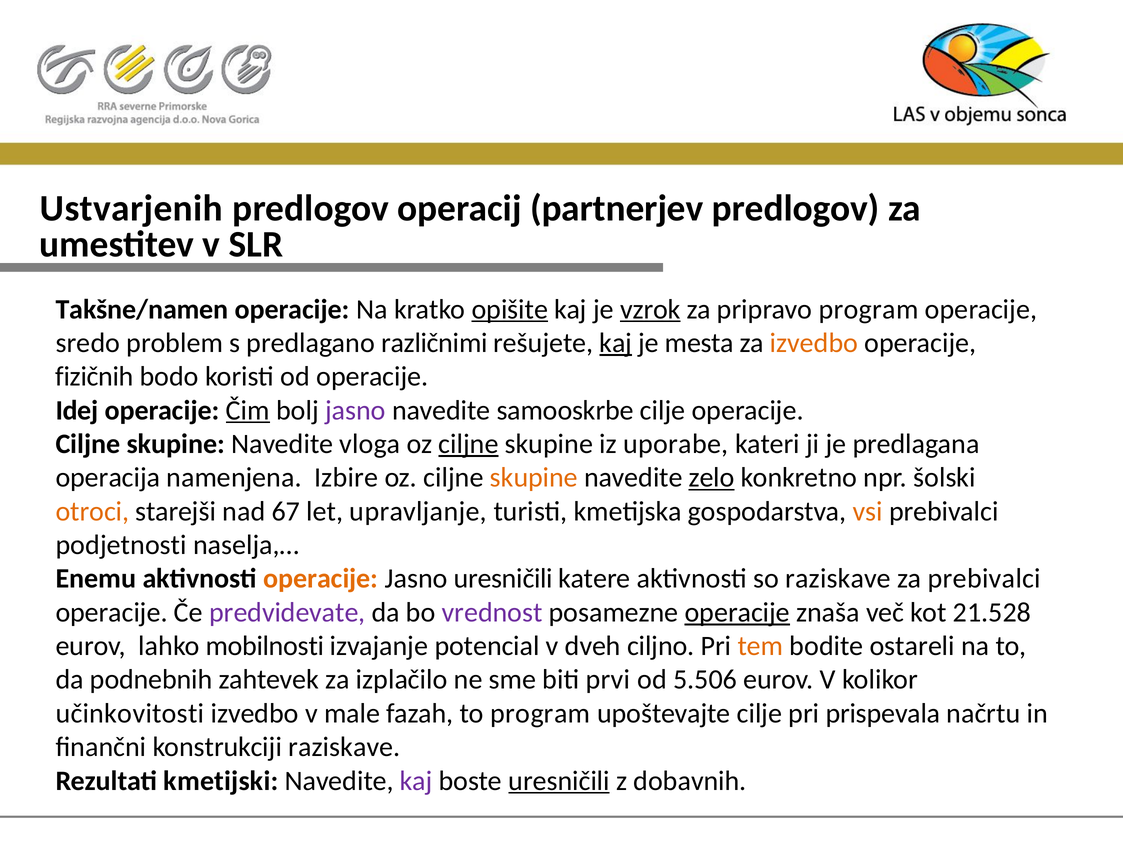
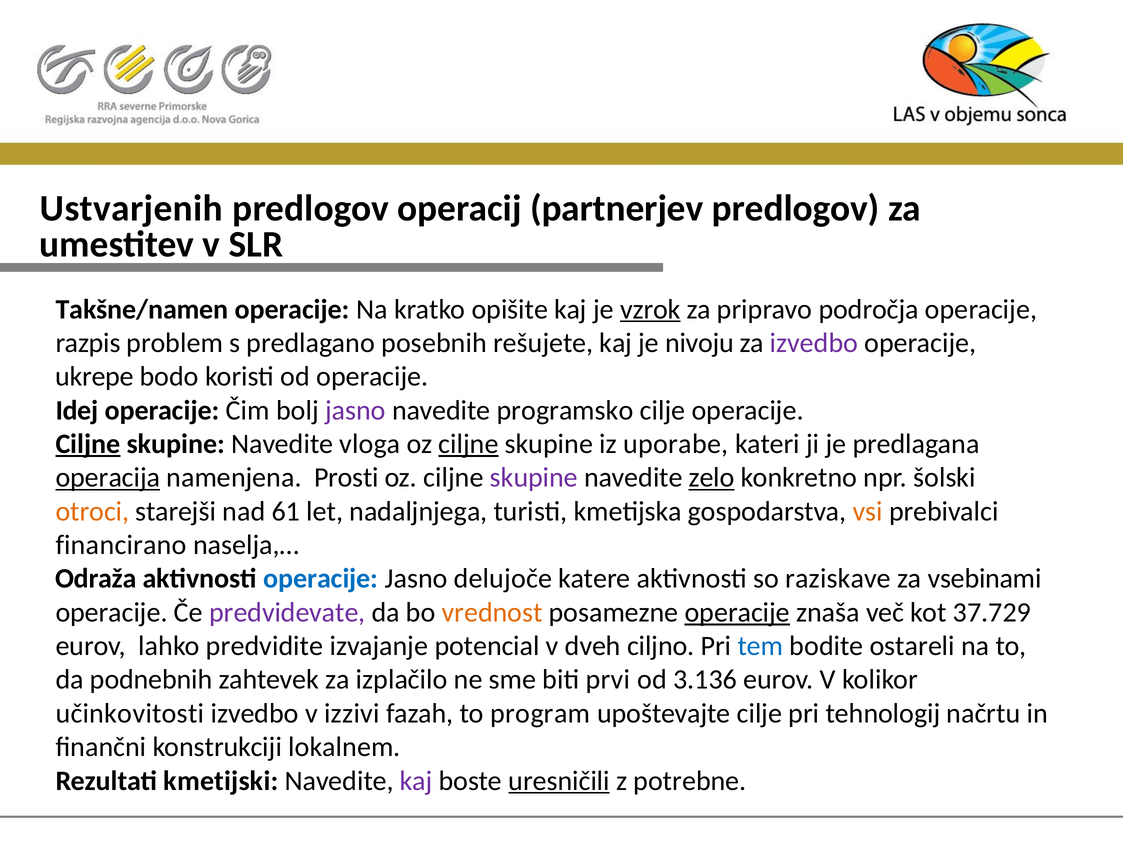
opišite underline: present -> none (510, 309)
pripravo program: program -> področja (869, 309)
sredo: sredo -> razpis (88, 343)
različnimi: različnimi -> posebnih (434, 343)
kaj underline: present -> none (616, 343)
mesta: mesta -> nivoju (699, 343)
izvedbo colour: orange -> purple (814, 343)
fizičnih: fizičnih -> ukrepe (95, 377)
Čim underline: present -> none (248, 410)
samooskrbe: samooskrbe -> programsko (565, 410)
Ciljne underline: none -> present (88, 444)
operacija underline: none -> present (108, 478)
Izbire: Izbire -> Prosti (346, 478)
skupine colour: orange -> purple (534, 478)
67: 67 -> 61 (286, 511)
upravljanje: upravljanje -> nadaljnjega (418, 511)
podjetnosti: podjetnosti -> financirano (121, 545)
Enemu: Enemu -> Odraža (96, 579)
operacije colour: orange -> blue (321, 579)
Jasno uresničili: uresničili -> delujoče (503, 579)
za prebivalci: prebivalci -> vsebinami (985, 579)
vrednost colour: purple -> orange (492, 613)
21.528: 21.528 -> 37.729 (992, 613)
mobilnosti: mobilnosti -> predvidite (265, 646)
tem colour: orange -> blue (760, 646)
5.506: 5.506 -> 3.136 (705, 680)
male: male -> izzivi (352, 714)
prispevala: prispevala -> tehnologij (883, 714)
konstrukciji raziskave: raziskave -> lokalnem (344, 747)
dobavnih: dobavnih -> potrebne (690, 781)
